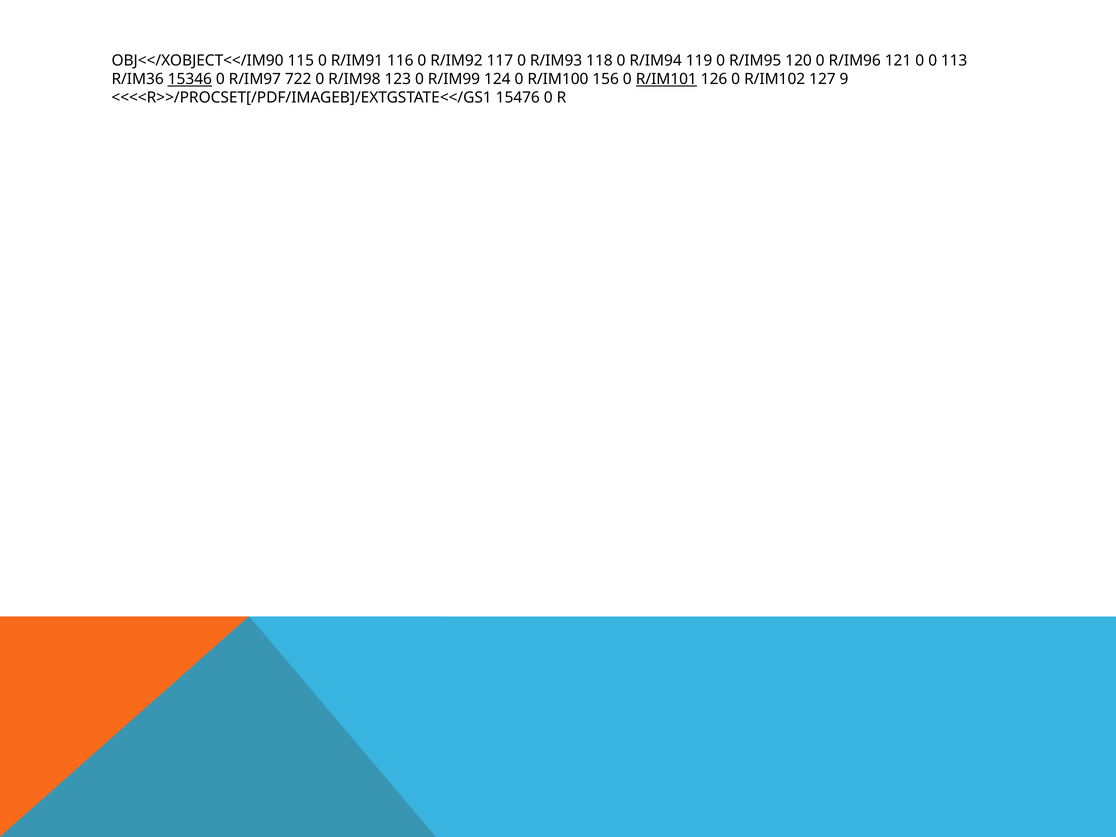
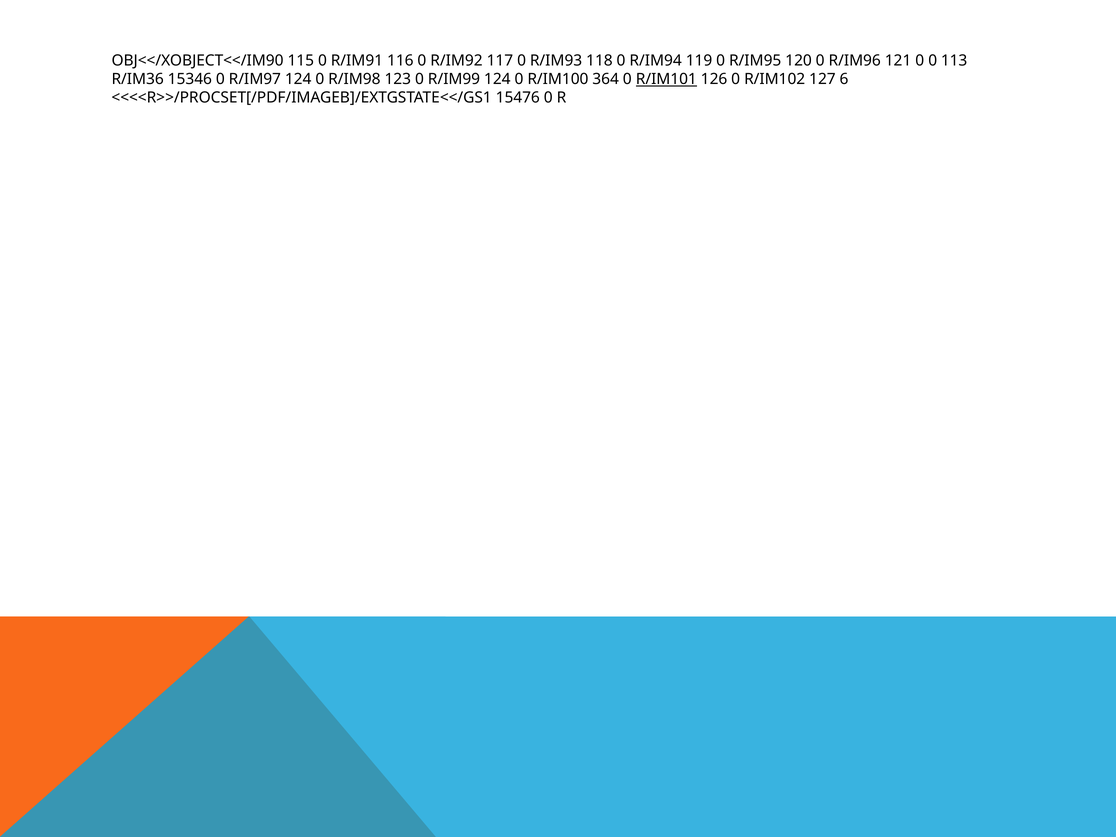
15346 underline: present -> none (190, 79)
R/IM97 722: 722 -> 124 (298, 79)
156: 156 -> 364 (606, 79)
9: 9 -> 6 (844, 79)
